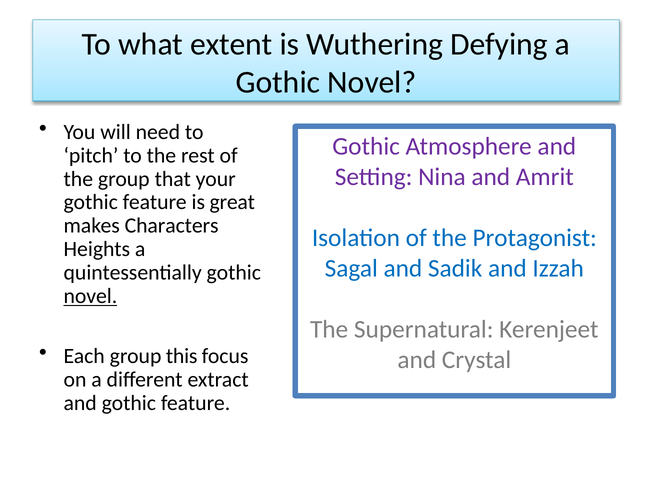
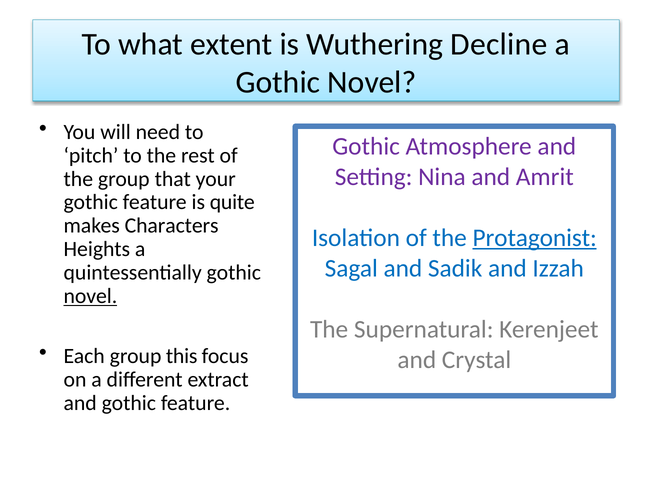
Defying: Defying -> Decline (499, 44)
great: great -> quite (232, 202)
Protagonist underline: none -> present (535, 238)
